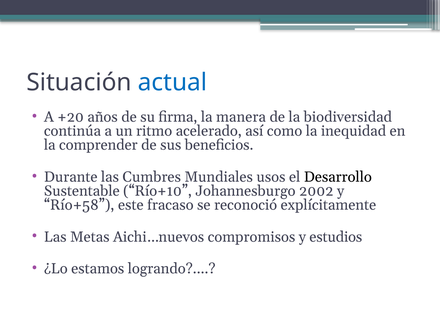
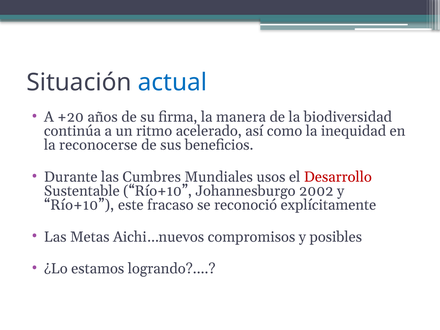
comprender: comprender -> reconocerse (98, 145)
Desarrollo colour: black -> red (338, 177)
Río+58: Río+58 -> Río+10 (79, 205)
estudios: estudios -> posibles (336, 237)
